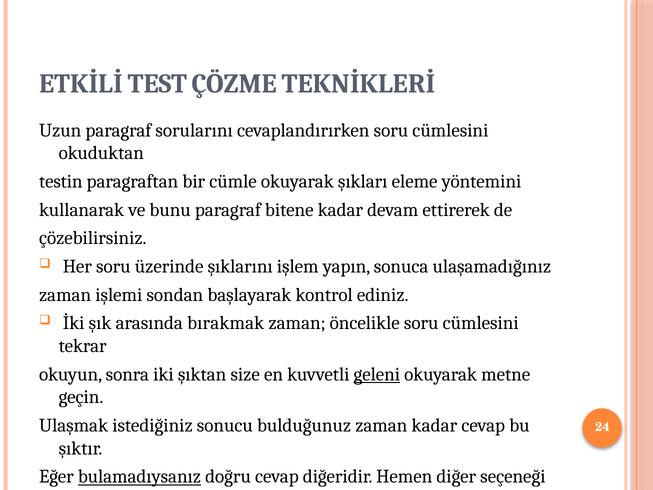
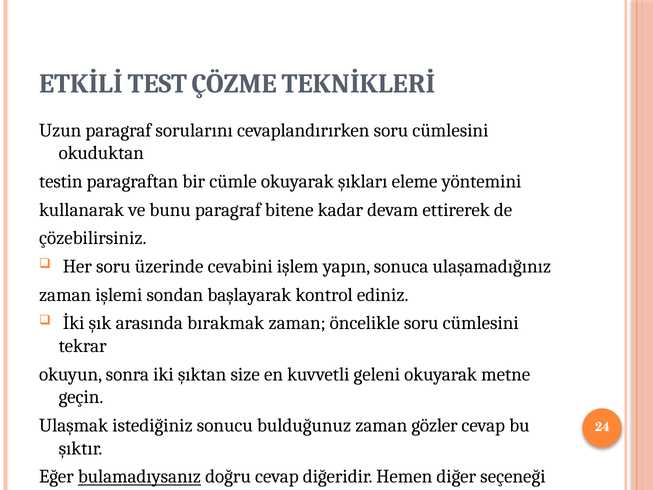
şıklarını: şıklarını -> cevabini (240, 266)
geleni underline: present -> none (377, 374)
zaman kadar: kadar -> gözler (435, 425)
